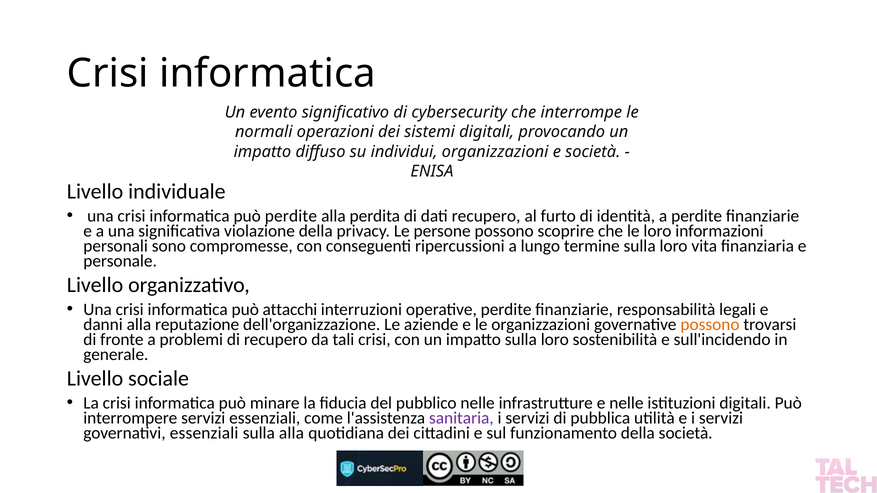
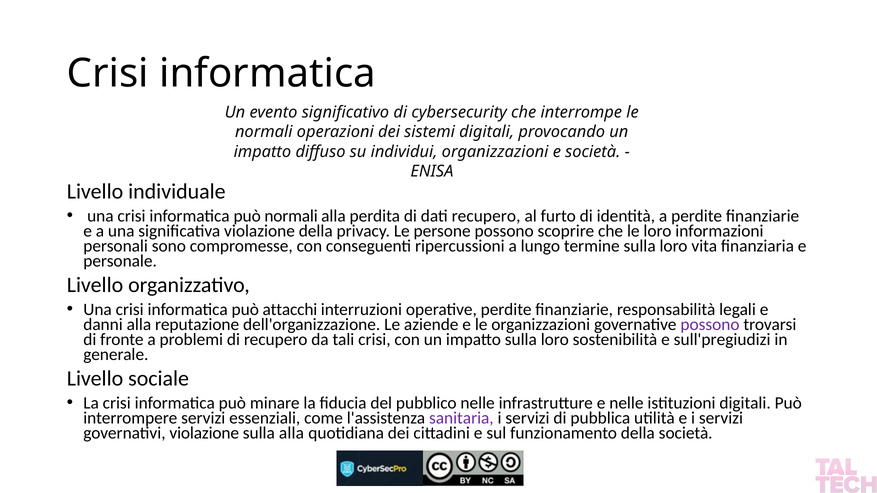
può perdite: perdite -> normali (291, 216)
possono colour: orange -> purple (710, 325)
sull'incidendo: sull'incidendo -> sull'pregiudizi (722, 340)
governativi essenziali: essenziali -> violazione (204, 433)
